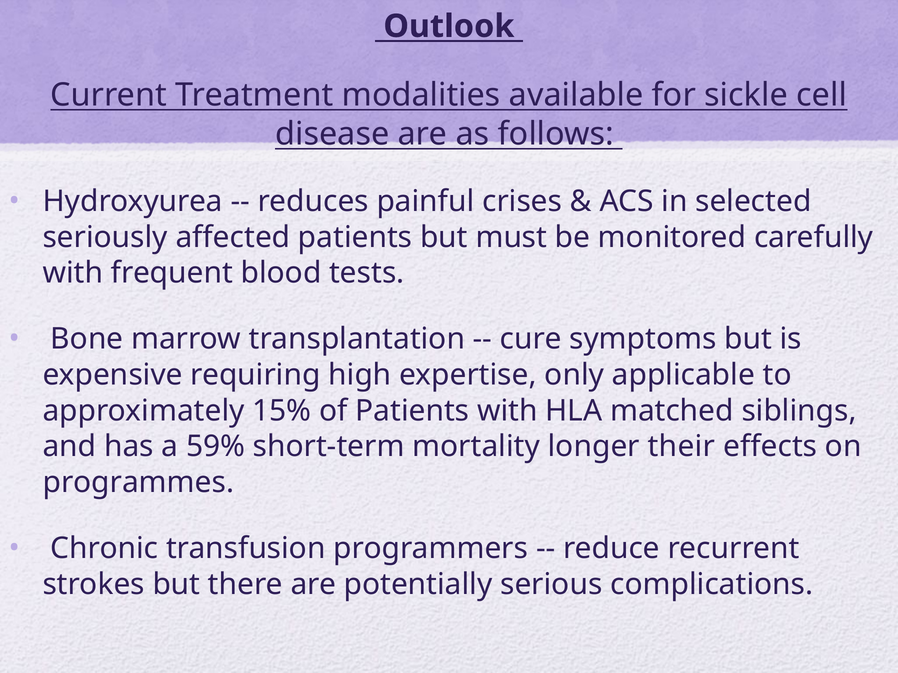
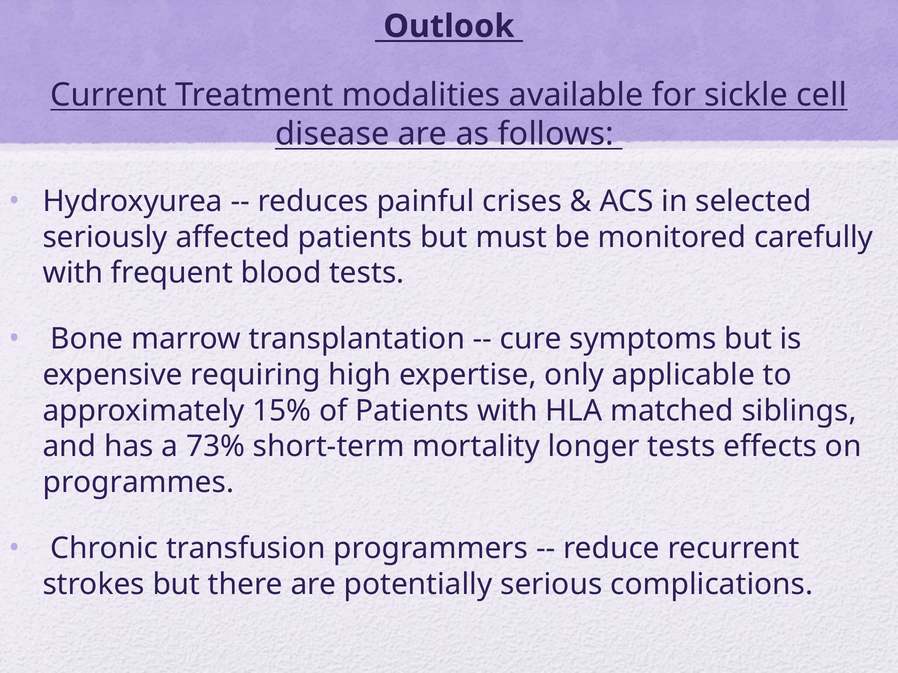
59%: 59% -> 73% (216, 447)
longer their: their -> tests (681, 447)
